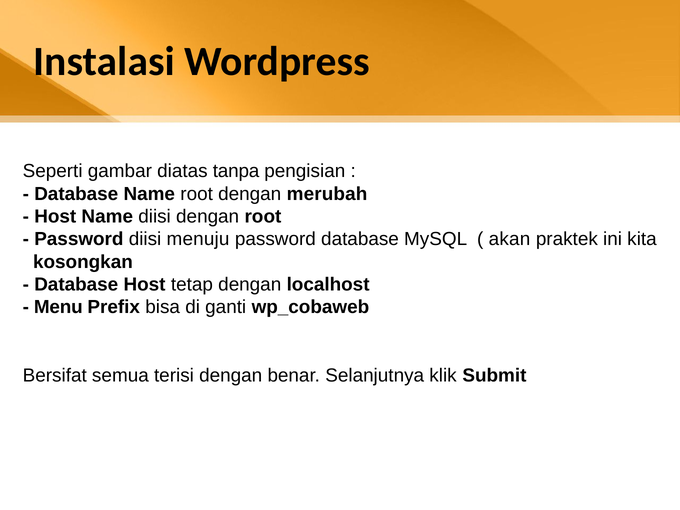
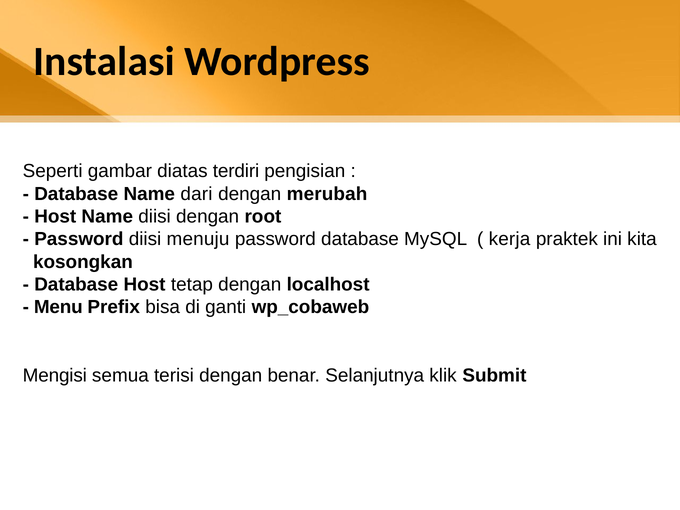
tanpa: tanpa -> terdiri (236, 171)
Name root: root -> dari (197, 194)
akan: akan -> kerja (509, 239)
Bersifat: Bersifat -> Mengisi (55, 375)
